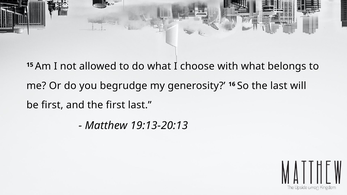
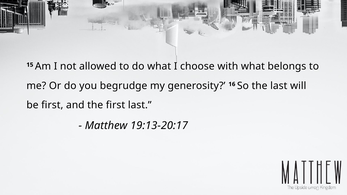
19:13-20:13: 19:13-20:13 -> 19:13-20:17 (159, 126)
